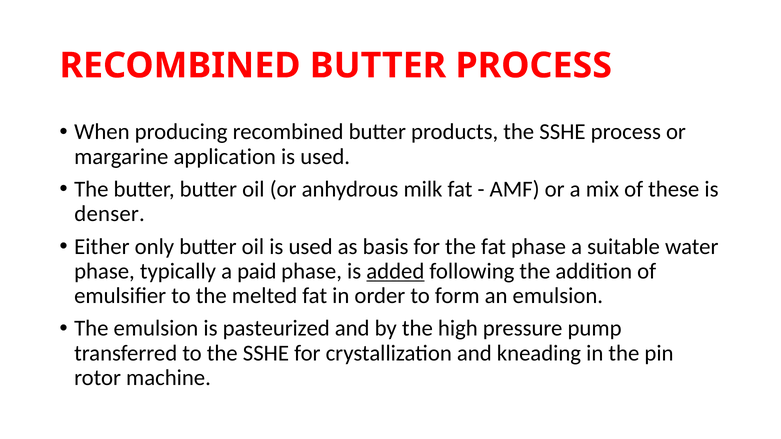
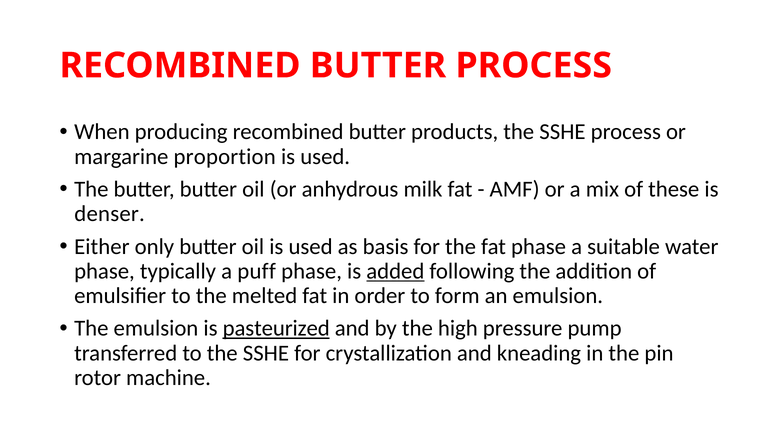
application: application -> proportion (225, 157)
paid: paid -> puff (257, 271)
pasteurized underline: none -> present (276, 329)
